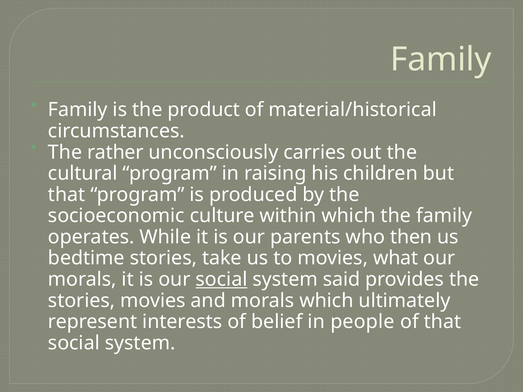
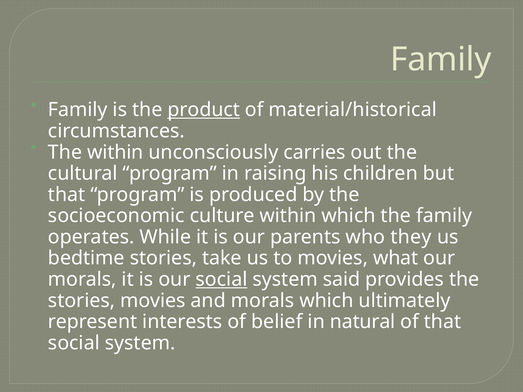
product underline: none -> present (204, 110)
The rather: rather -> within (115, 152)
then: then -> they (411, 237)
people: people -> natural (363, 322)
